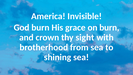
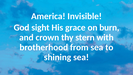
God burn: burn -> sight (40, 27)
sight: sight -> stern (85, 37)
